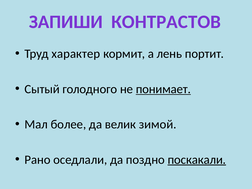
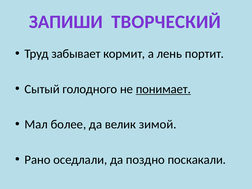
КОНТРАСТОВ: КОНТРАСТОВ -> ТВОРЧЕСКИЙ (166, 22)
характер: характер -> забывает (76, 54)
поскакали underline: present -> none (197, 160)
